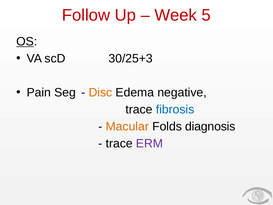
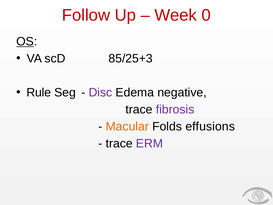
5: 5 -> 0 (206, 15)
30/25+3: 30/25+3 -> 85/25+3 (131, 58)
Pain: Pain -> Rule (39, 92)
Disc colour: orange -> purple (100, 92)
fibrosis colour: blue -> purple (175, 109)
diagnosis: diagnosis -> effusions (210, 126)
